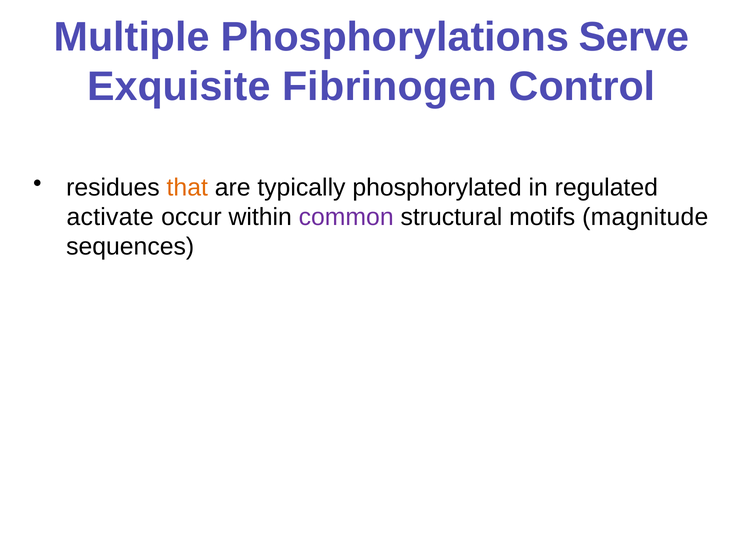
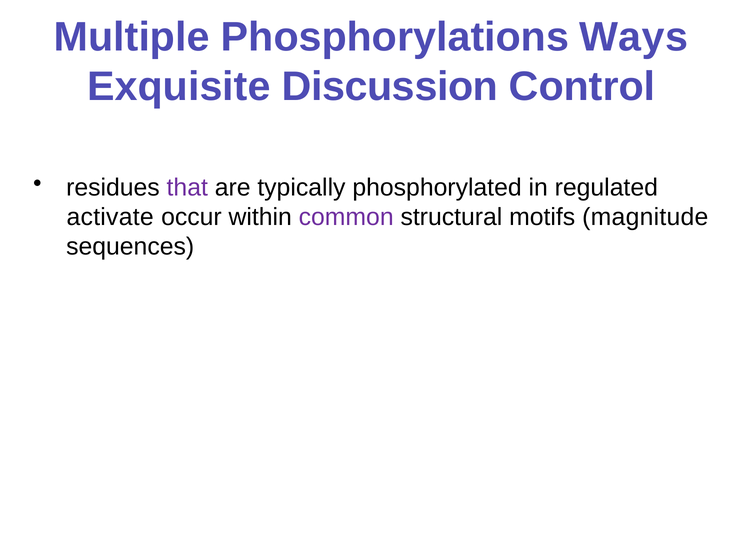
Serve: Serve -> Ways (634, 37)
Fibrinogen: Fibrinogen -> Discussion (390, 86)
that colour: orange -> purple (187, 187)
